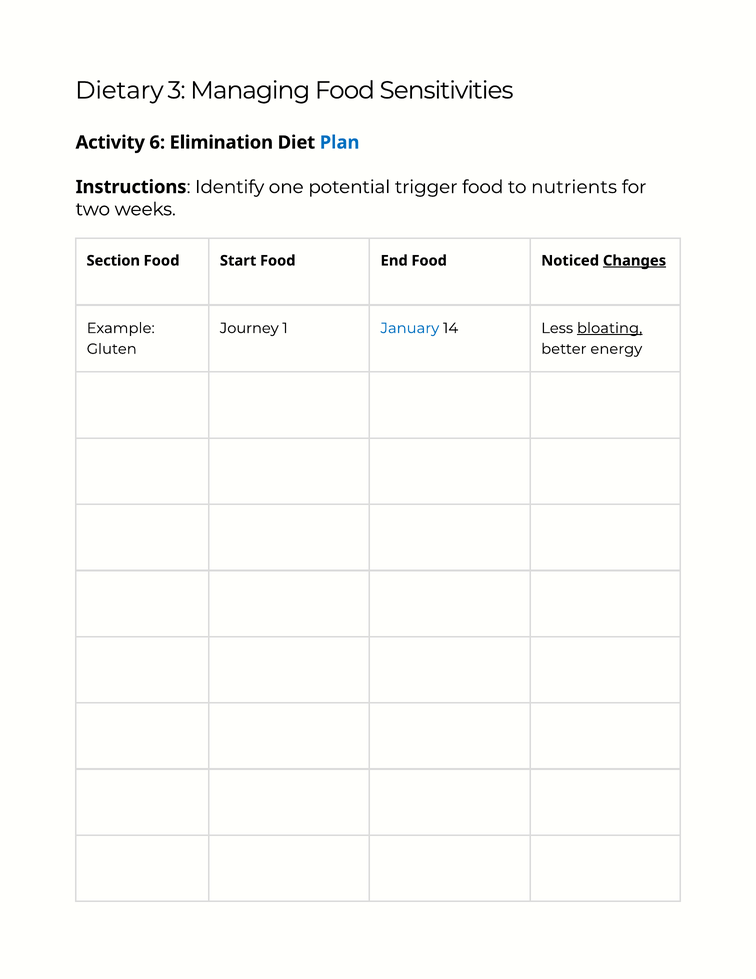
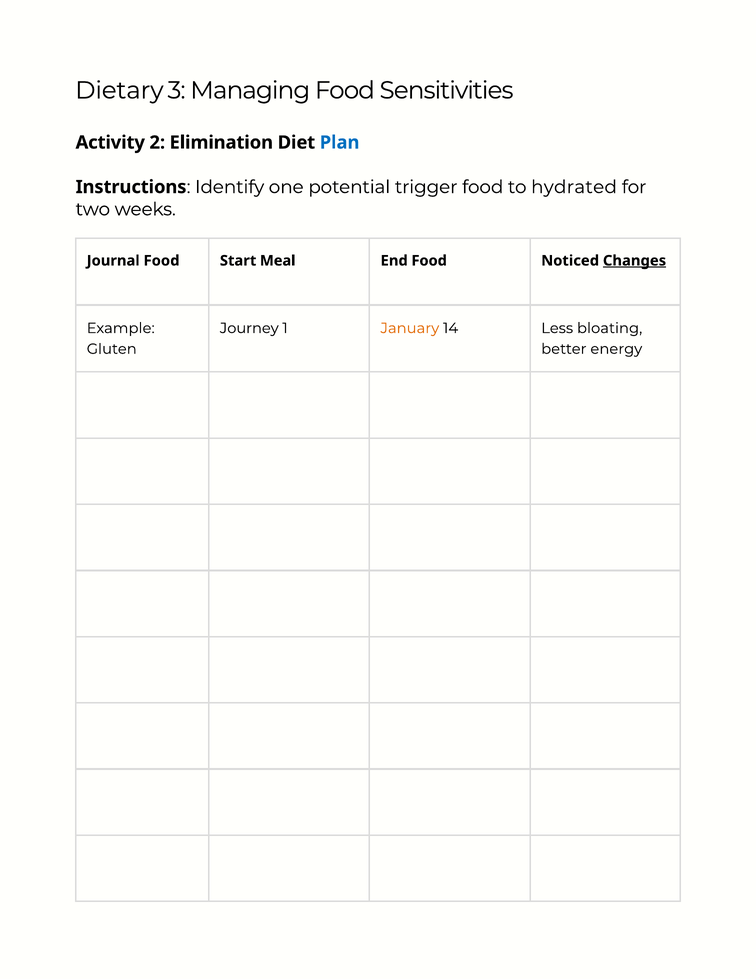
6: 6 -> 2 (157, 142)
nutrients: nutrients -> hydrated (574, 187)
Section: Section -> Journal (113, 261)
Start Food: Food -> Meal (278, 261)
January colour: blue -> orange (410, 328)
bloating underline: present -> none (610, 328)
